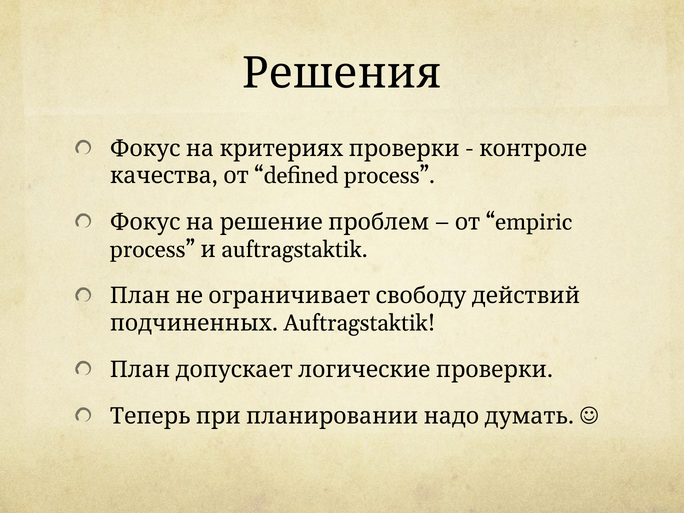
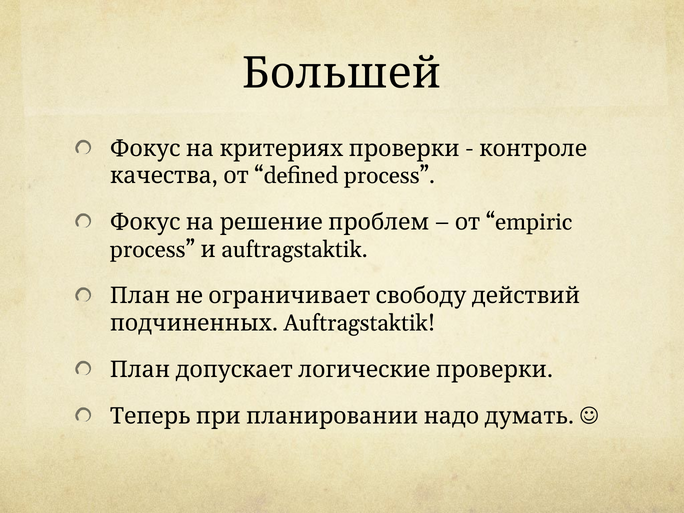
Решения: Решения -> Большей (342, 73)
